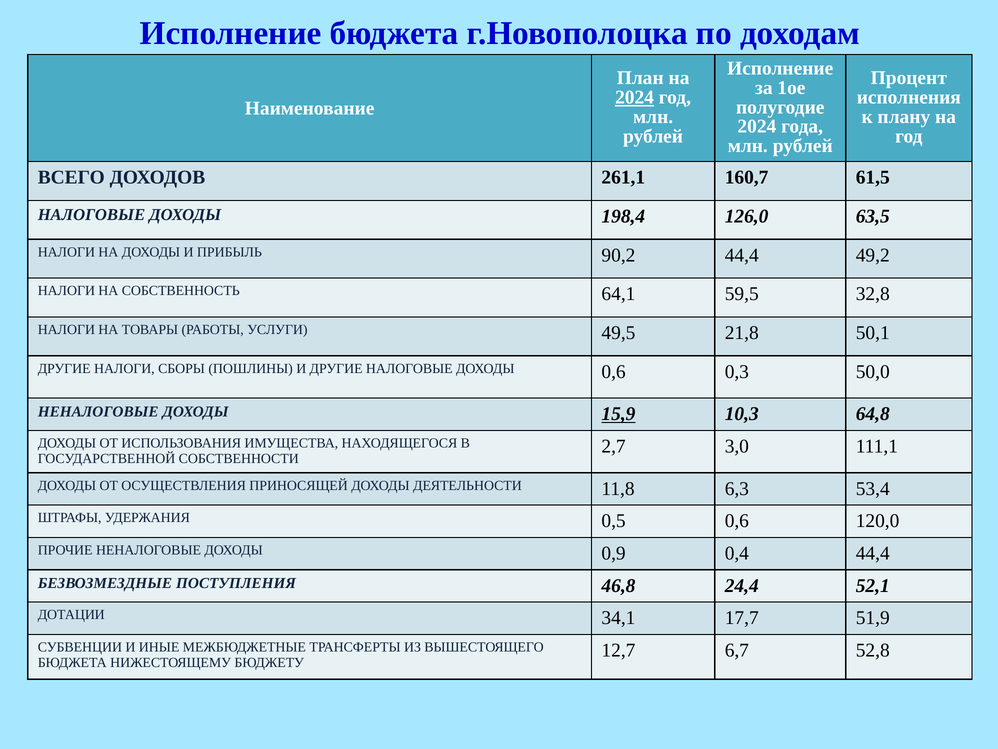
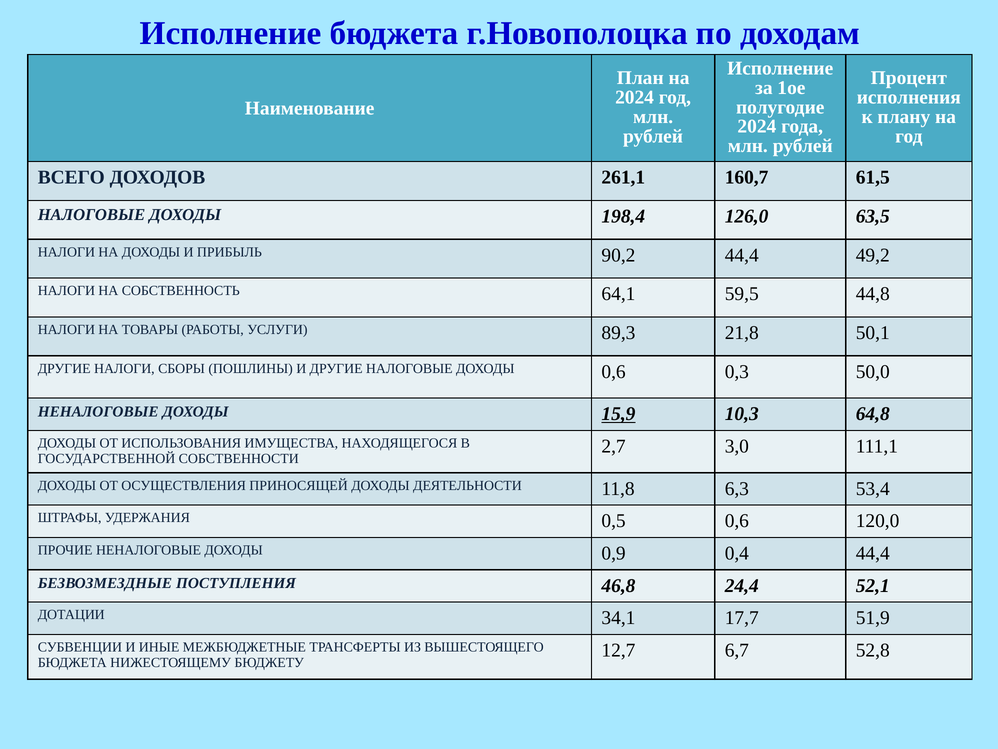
2024 underline: present -> none (635, 97)
32,8: 32,8 -> 44,8 (873, 294)
49,5: 49,5 -> 89,3 (618, 333)
